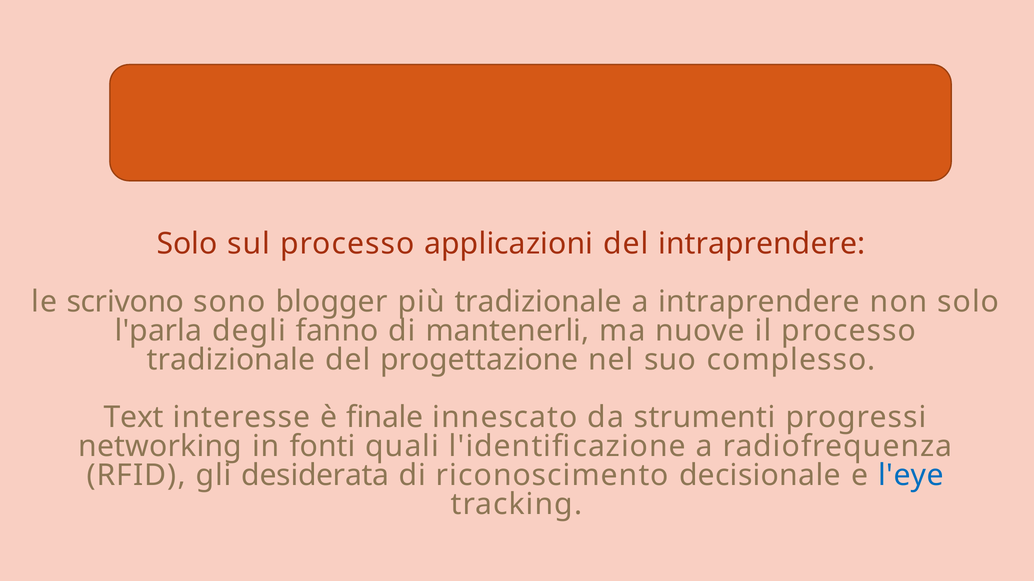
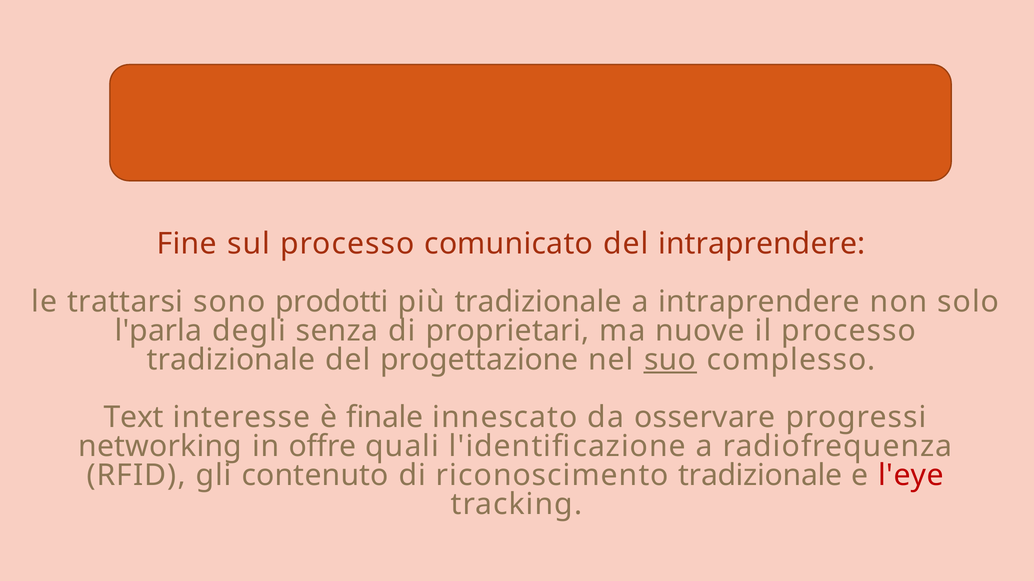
Solo: Solo -> Fine (187, 244)
applicazioni: applicazioni -> comunicato (509, 244)
scrivono: scrivono -> trattarsi (125, 302)
blogger: blogger -> prodotti (332, 302)
fanno: fanno -> senza (337, 331)
mantenerli: mantenerli -> proprietari (507, 331)
suo underline: none -> present (670, 360)
strumenti: strumenti -> osservare (705, 418)
fonti: fonti -> offre (323, 447)
desiderata: desiderata -> contenuto (315, 476)
riconoscimento decisionale: decisionale -> tradizionale (760, 476)
l'eye colour: blue -> red (911, 476)
